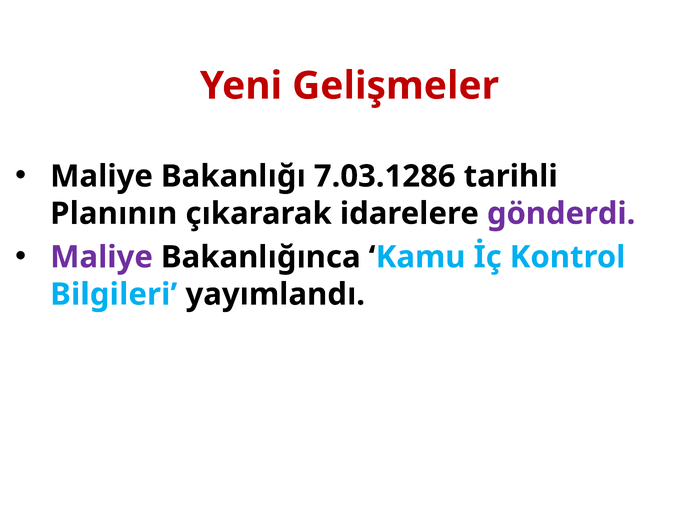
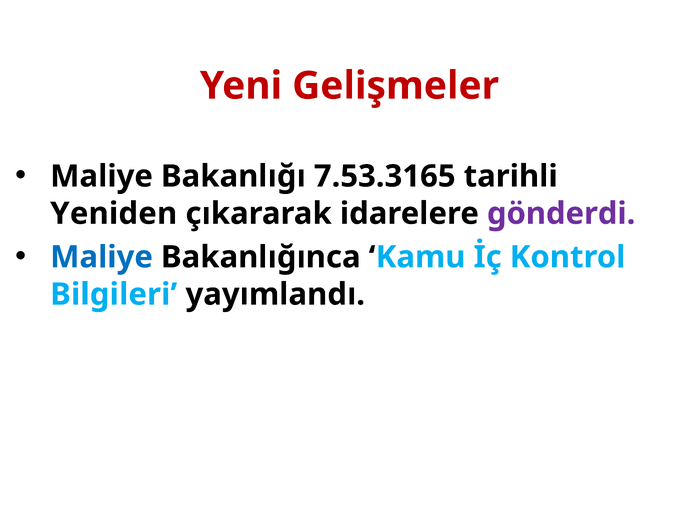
7.03.1286: 7.03.1286 -> 7.53.3165 (385, 176)
Planının: Planının -> Yeniden (114, 214)
Maliye colour: purple -> blue (102, 257)
